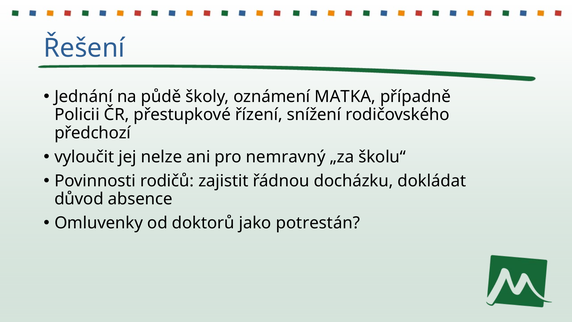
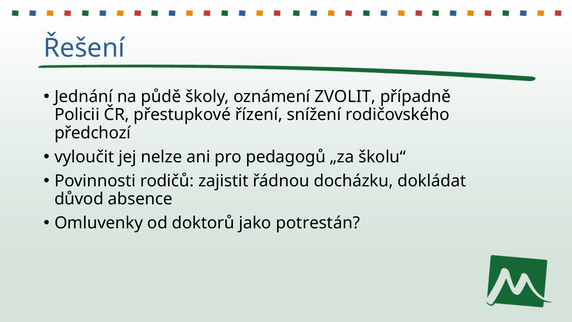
MATKA: MATKA -> ZVOLIT (345, 97)
nemravný: nemravný -> pedagogů (286, 157)
